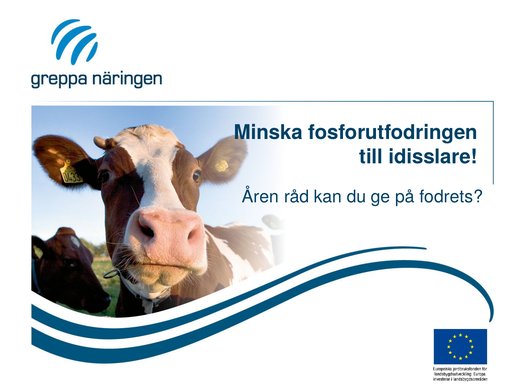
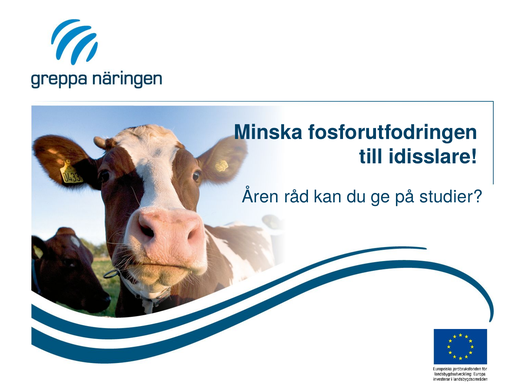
fodrets: fodrets -> studier (451, 197)
